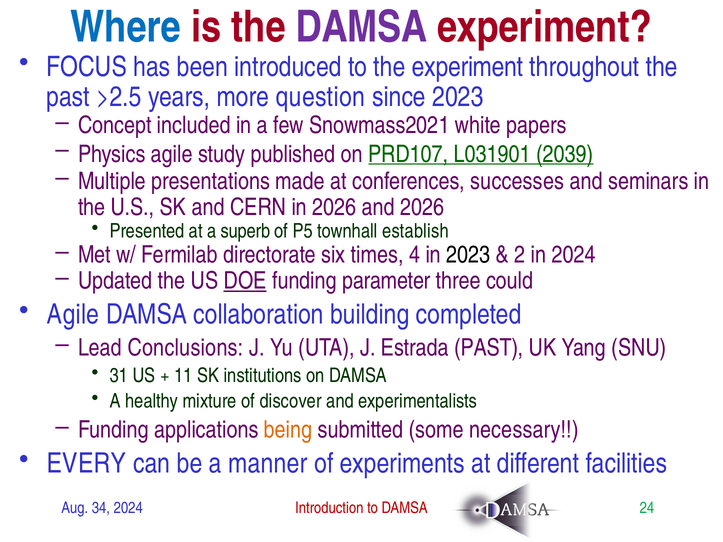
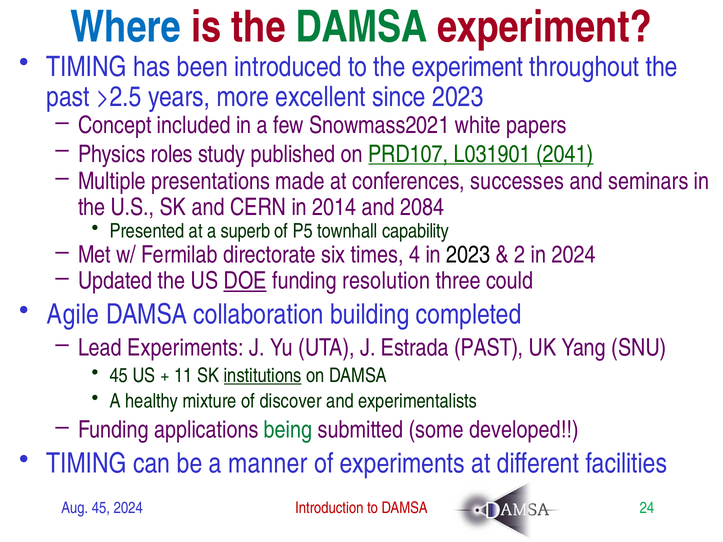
DAMSA colour: purple -> green (362, 27)
FOCUS: FOCUS -> TIMING (87, 67)
question: question -> excellent (321, 97)
Physics agile: agile -> roles (172, 154)
2039: 2039 -> 2041 (565, 154)
in 2026: 2026 -> 2014 (334, 207)
and 2026: 2026 -> 2084 (422, 207)
establish: establish -> capability (416, 231)
parameter: parameter -> resolution (386, 281)
Lead Conclusions: Conclusions -> Experiments (186, 348)
31: 31 -> 45 (119, 376)
institutions underline: none -> present (263, 376)
being colour: orange -> green (288, 430)
necessary: necessary -> developed (524, 430)
EVERY: EVERY -> TIMING (87, 464)
Aug 34: 34 -> 45 (101, 508)
